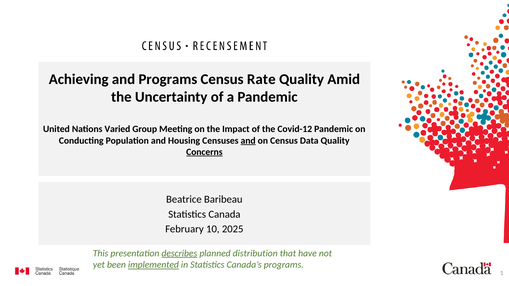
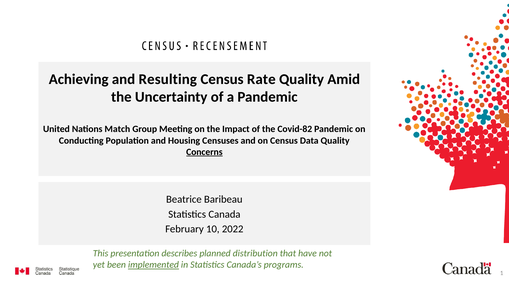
and Programs: Programs -> Resulting (168, 79)
Varied: Varied -> Match (117, 129)
Covid-12: Covid-12 -> Covid-82 (295, 129)
and underline: present -> none (248, 141)
2025: 2025 -> 2022 (233, 229)
describes underline: present -> none (179, 254)
